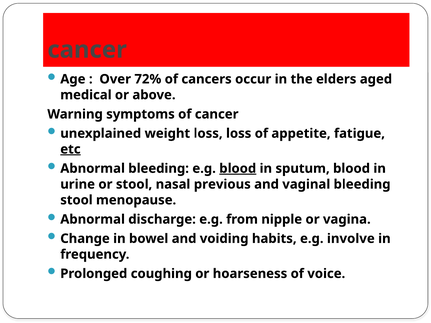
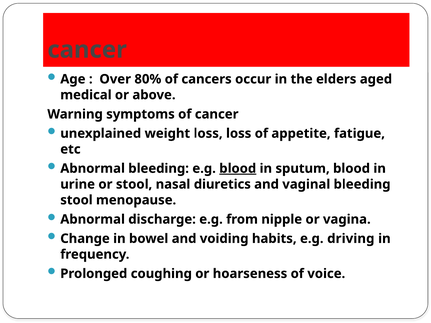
72%: 72% -> 80% (148, 79)
etc underline: present -> none (70, 149)
previous: previous -> diuretics (222, 184)
involve: involve -> driving (351, 239)
